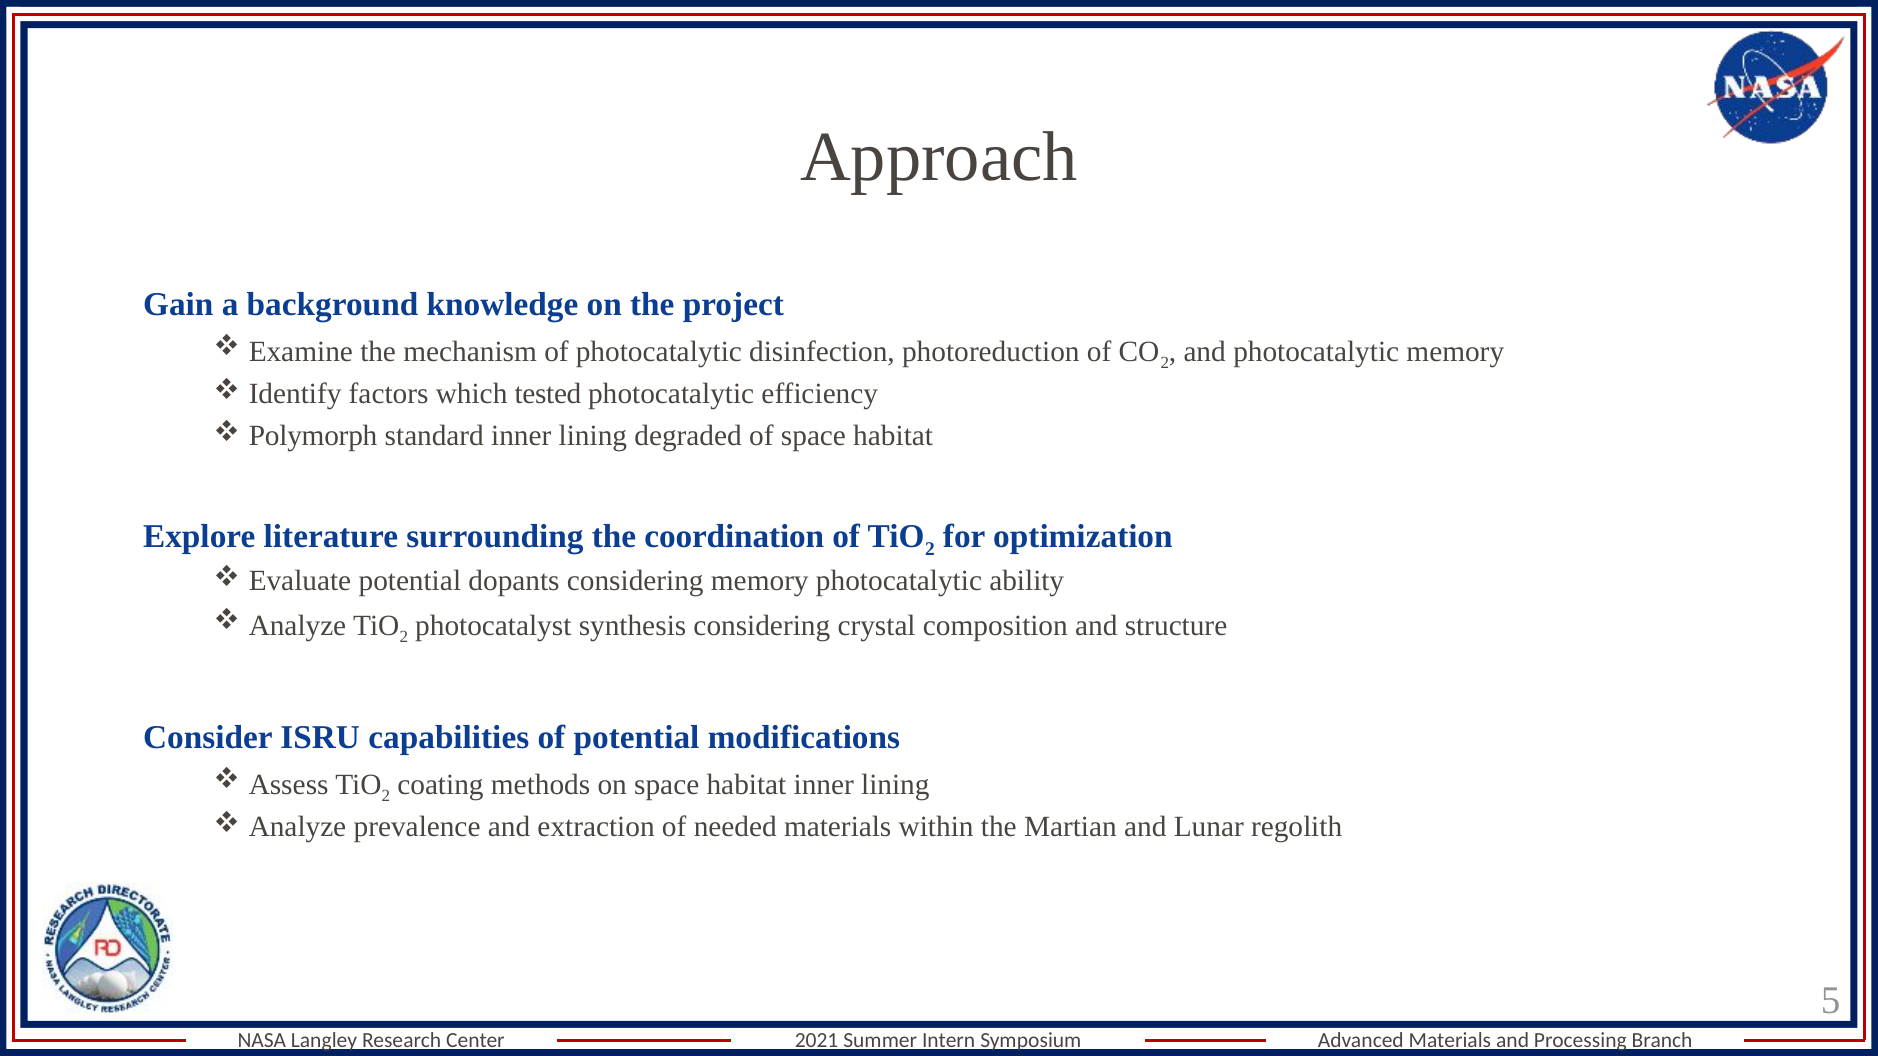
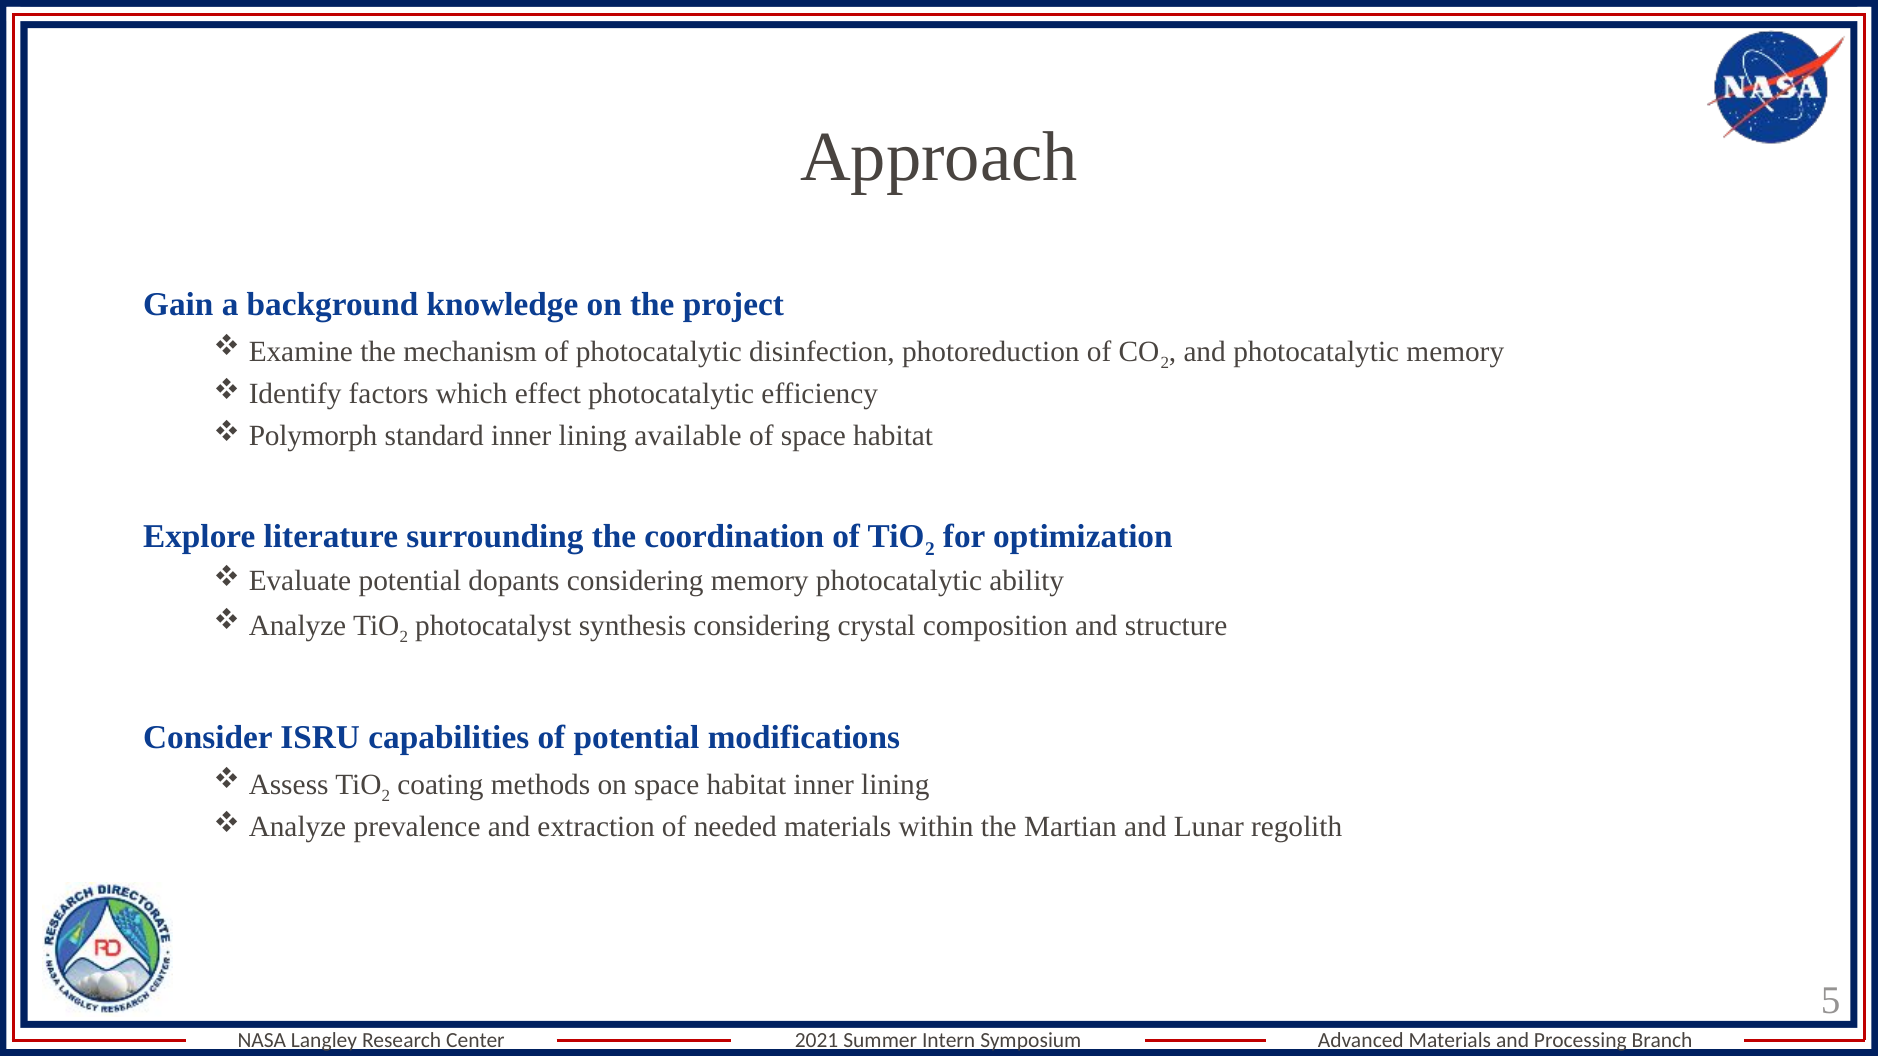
tested: tested -> effect (548, 394)
degraded: degraded -> available (688, 436)
